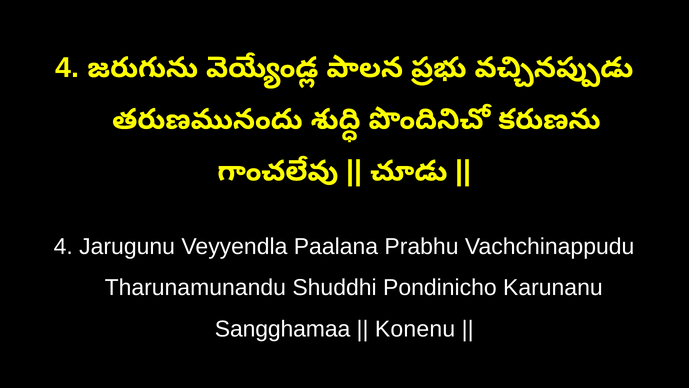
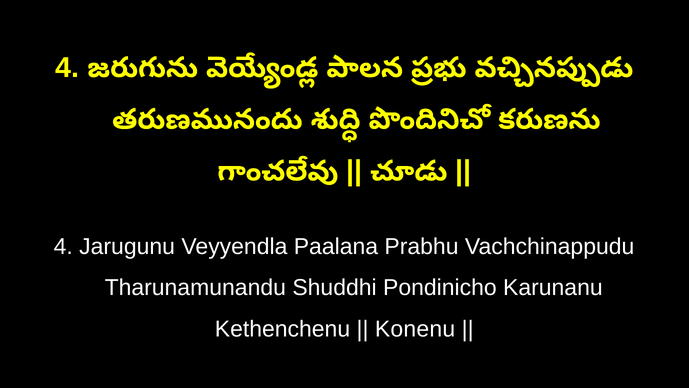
Sangghamaa: Sangghamaa -> Kethenchenu (283, 329)
